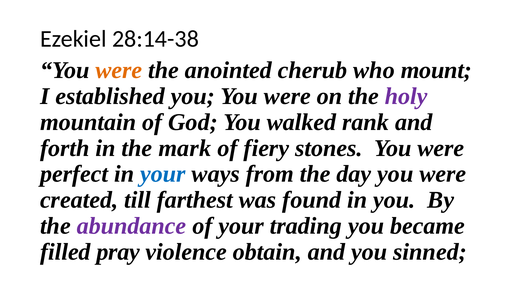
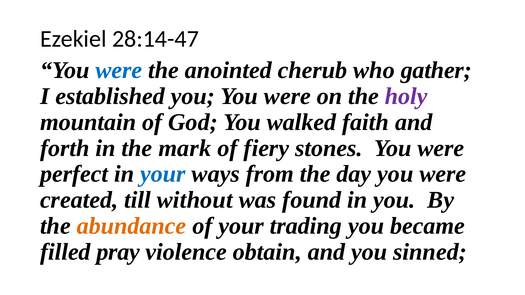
28:14-38: 28:14-38 -> 28:14-47 (155, 39)
were colour: orange -> blue (119, 70)
mount: mount -> gather (436, 70)
rank: rank -> faith (366, 122)
farthest: farthest -> without (195, 200)
abundance colour: purple -> orange (132, 226)
